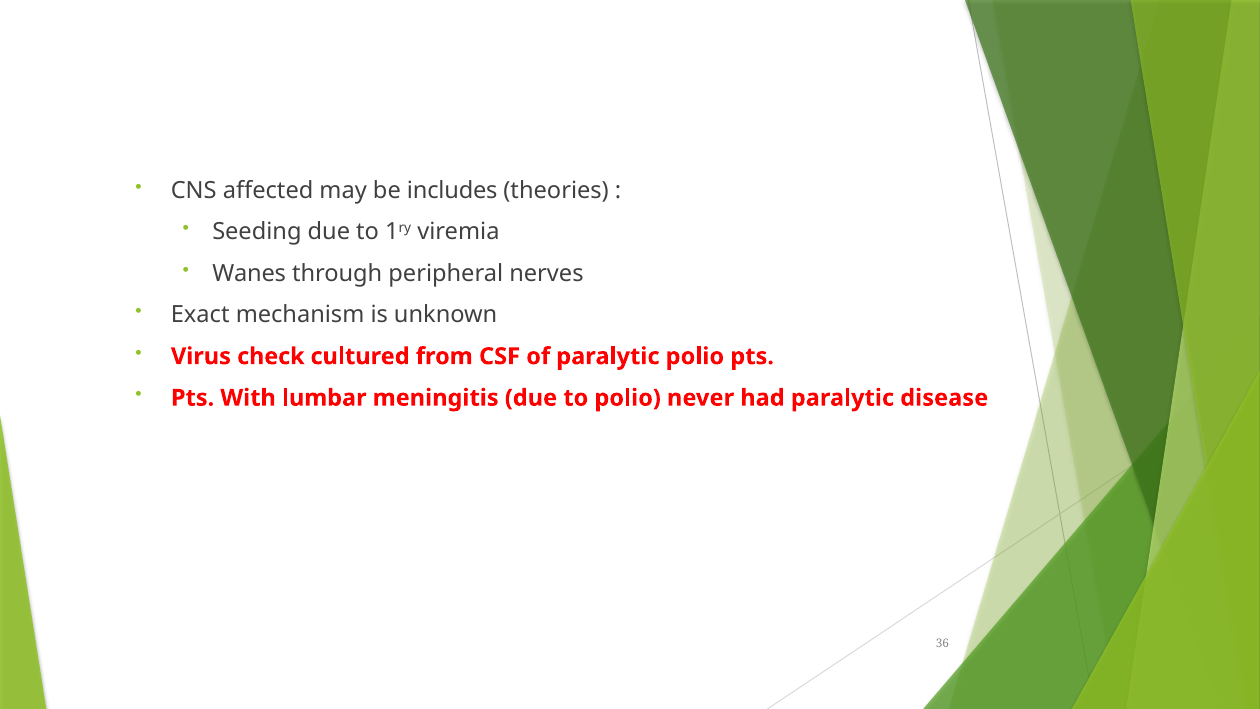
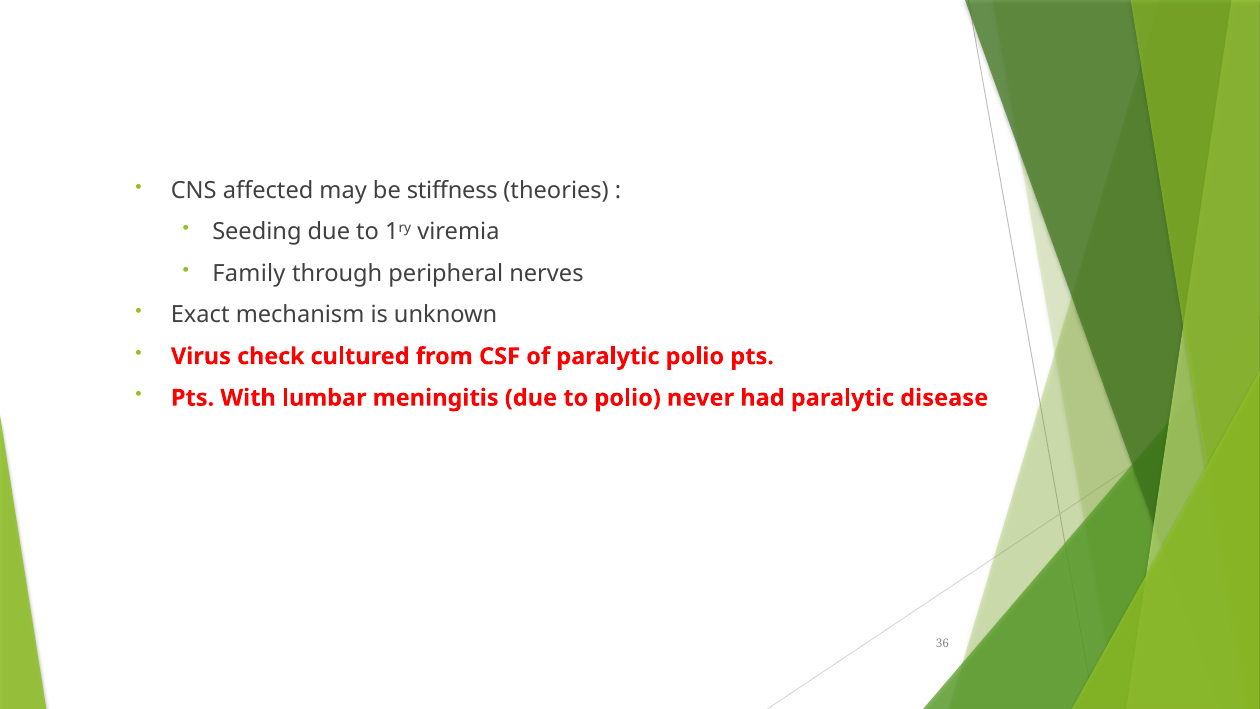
includes: includes -> stiffness (452, 190)
Wanes: Wanes -> Family (249, 273)
